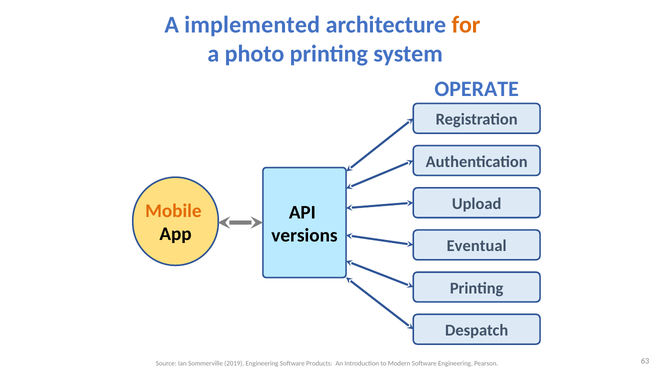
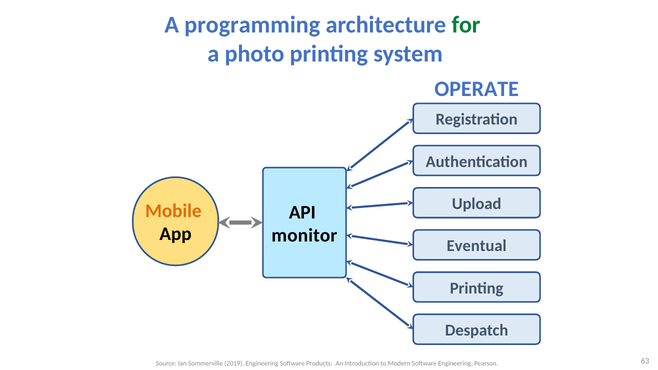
implemented: implemented -> programming (252, 25)
for colour: orange -> green (466, 25)
versions: versions -> monitor (304, 235)
